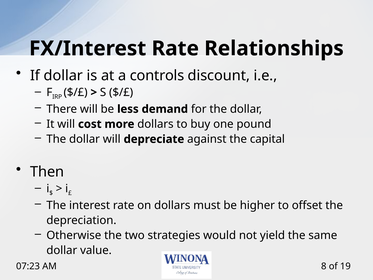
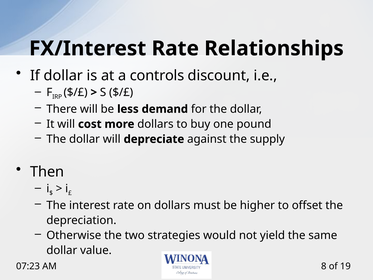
capital: capital -> supply (267, 139)
